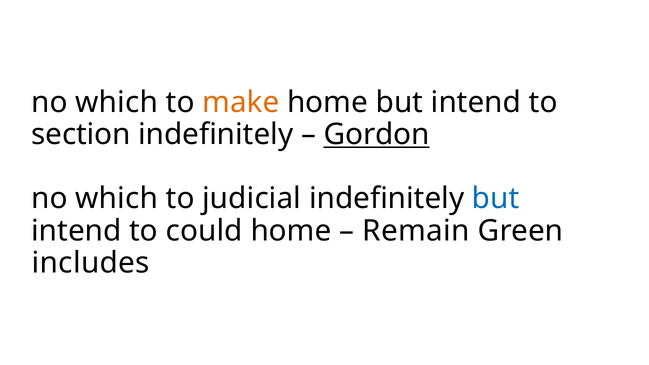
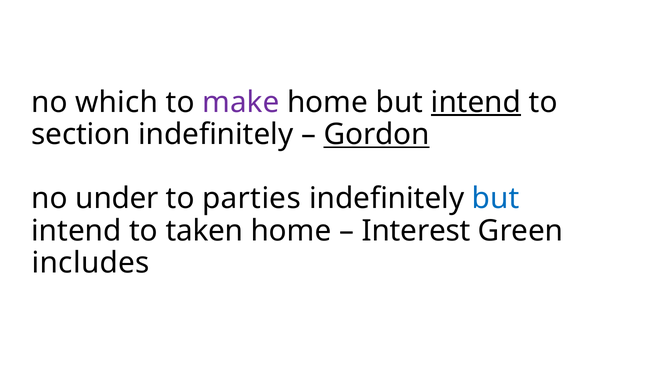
make colour: orange -> purple (241, 102)
intend underline: none -> present (476, 102)
which: which -> under (117, 199)
judicial: judicial -> parties (252, 199)
could: could -> taken (204, 231)
Remain: Remain -> Interest (416, 231)
